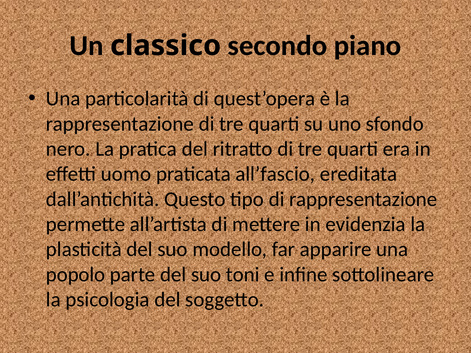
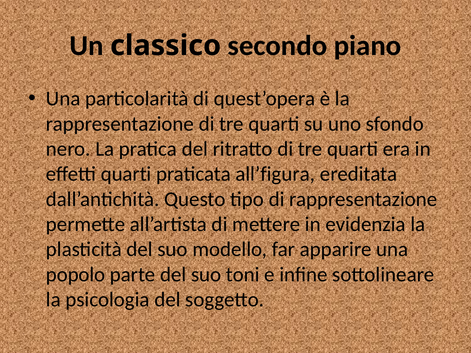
effetti uomo: uomo -> quarti (126, 174)
all’fascio: all’fascio -> all’figura (275, 174)
